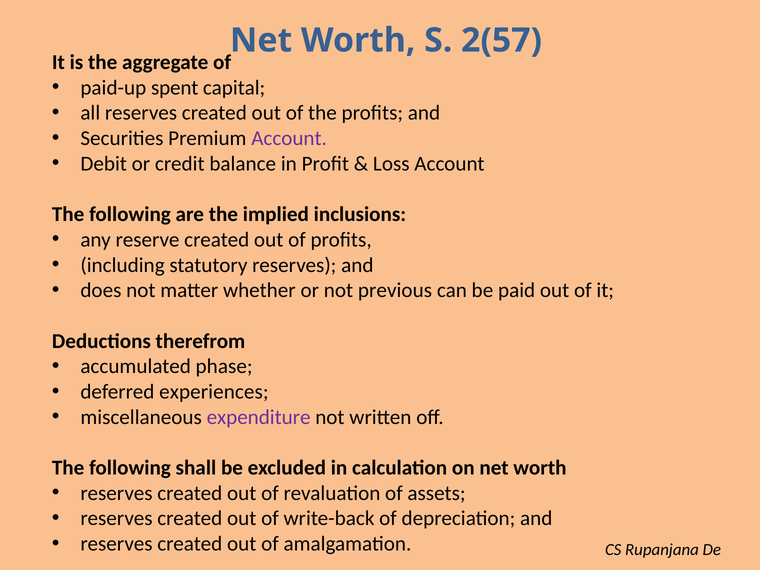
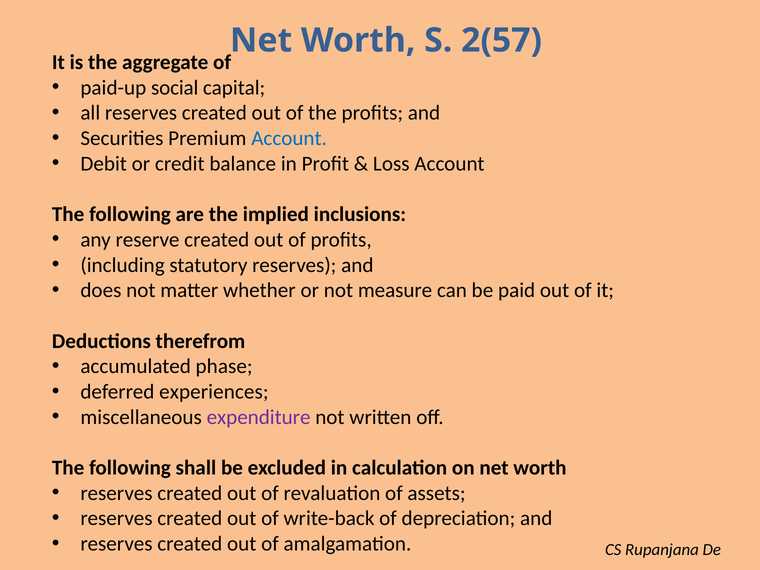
spent: spent -> social (175, 88)
Account colour: purple -> blue (289, 138)
previous: previous -> measure (395, 290)
